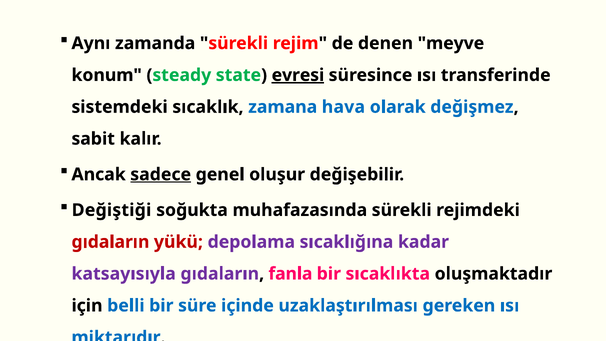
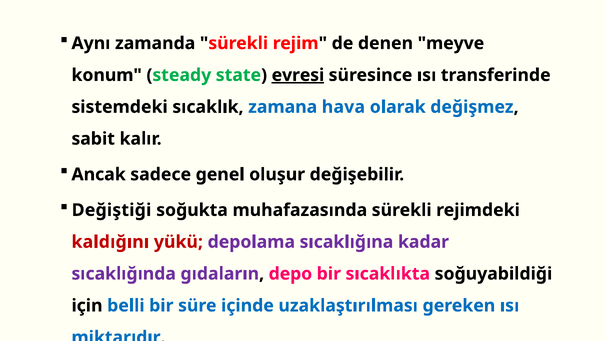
sadece underline: present -> none (161, 174)
gıdaların: gıdaların -> kaldığını (110, 242)
katsayısıyla: katsayısıyla -> sıcaklığında (124, 274)
fanla: fanla -> depo (290, 274)
oluşmaktadır: oluşmaktadır -> soğuyabildiği (493, 274)
